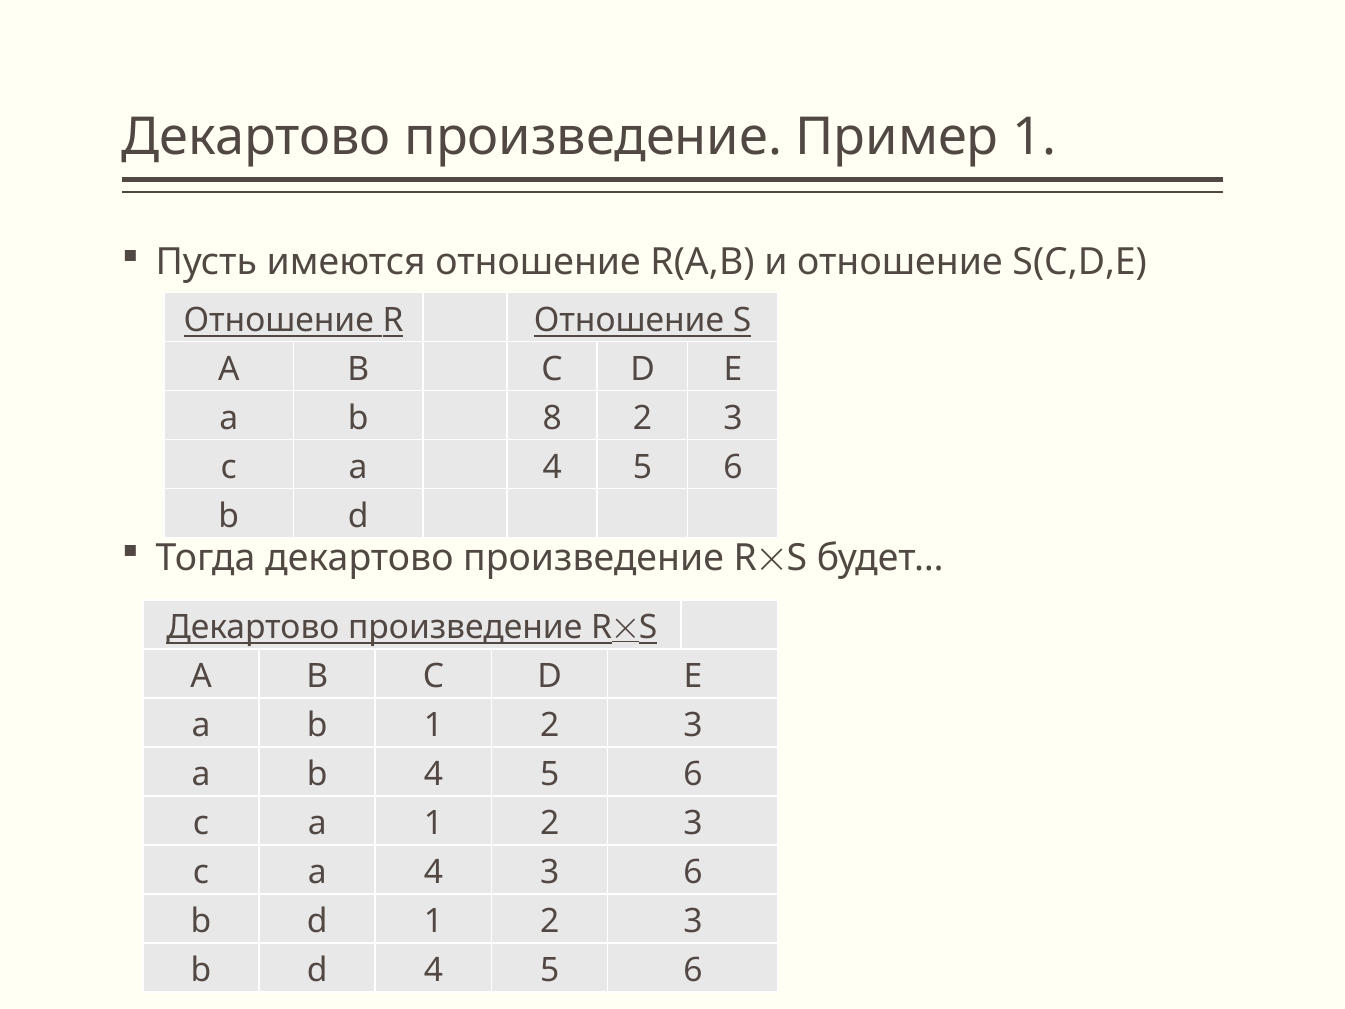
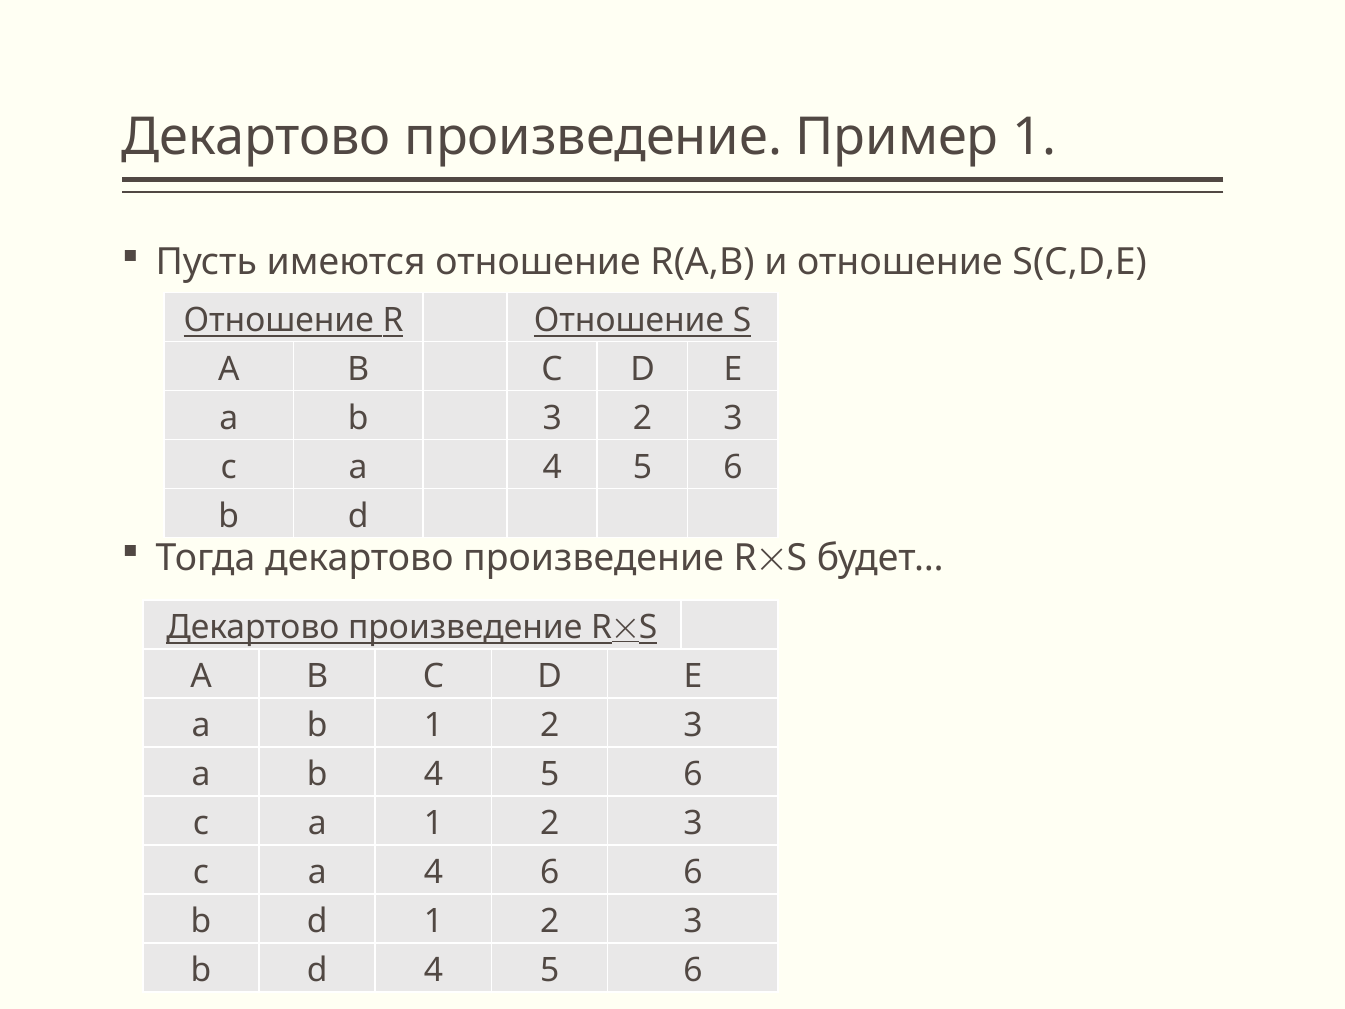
b 8: 8 -> 3 (552, 418)
4 3: 3 -> 6 (550, 873)
